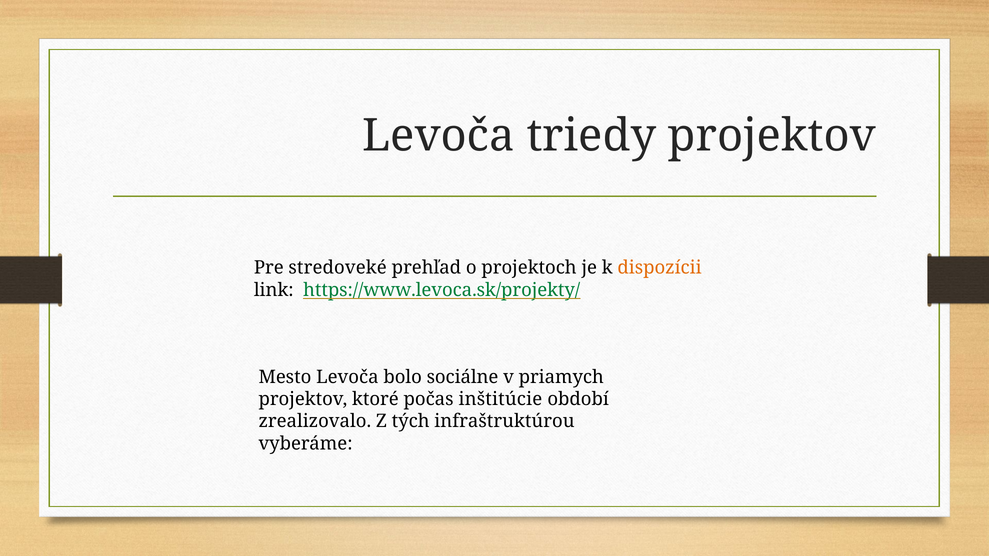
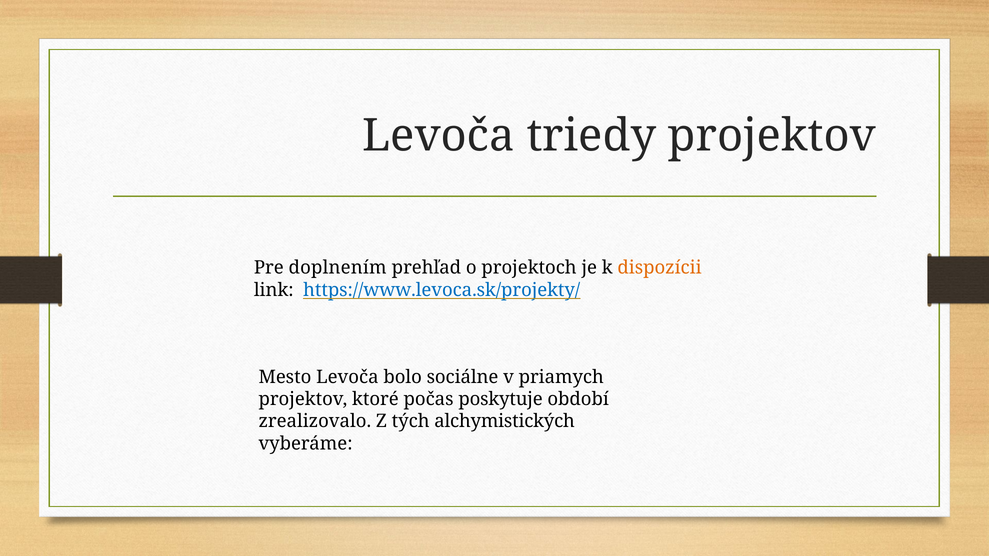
stredoveké: stredoveké -> doplnením (338, 268)
https://www.levoca.sk/projekty/ colour: green -> blue (442, 290)
inštitúcie: inštitúcie -> poskytuje (501, 399)
infraštruktúrou: infraštruktúrou -> alchymistických (505, 422)
